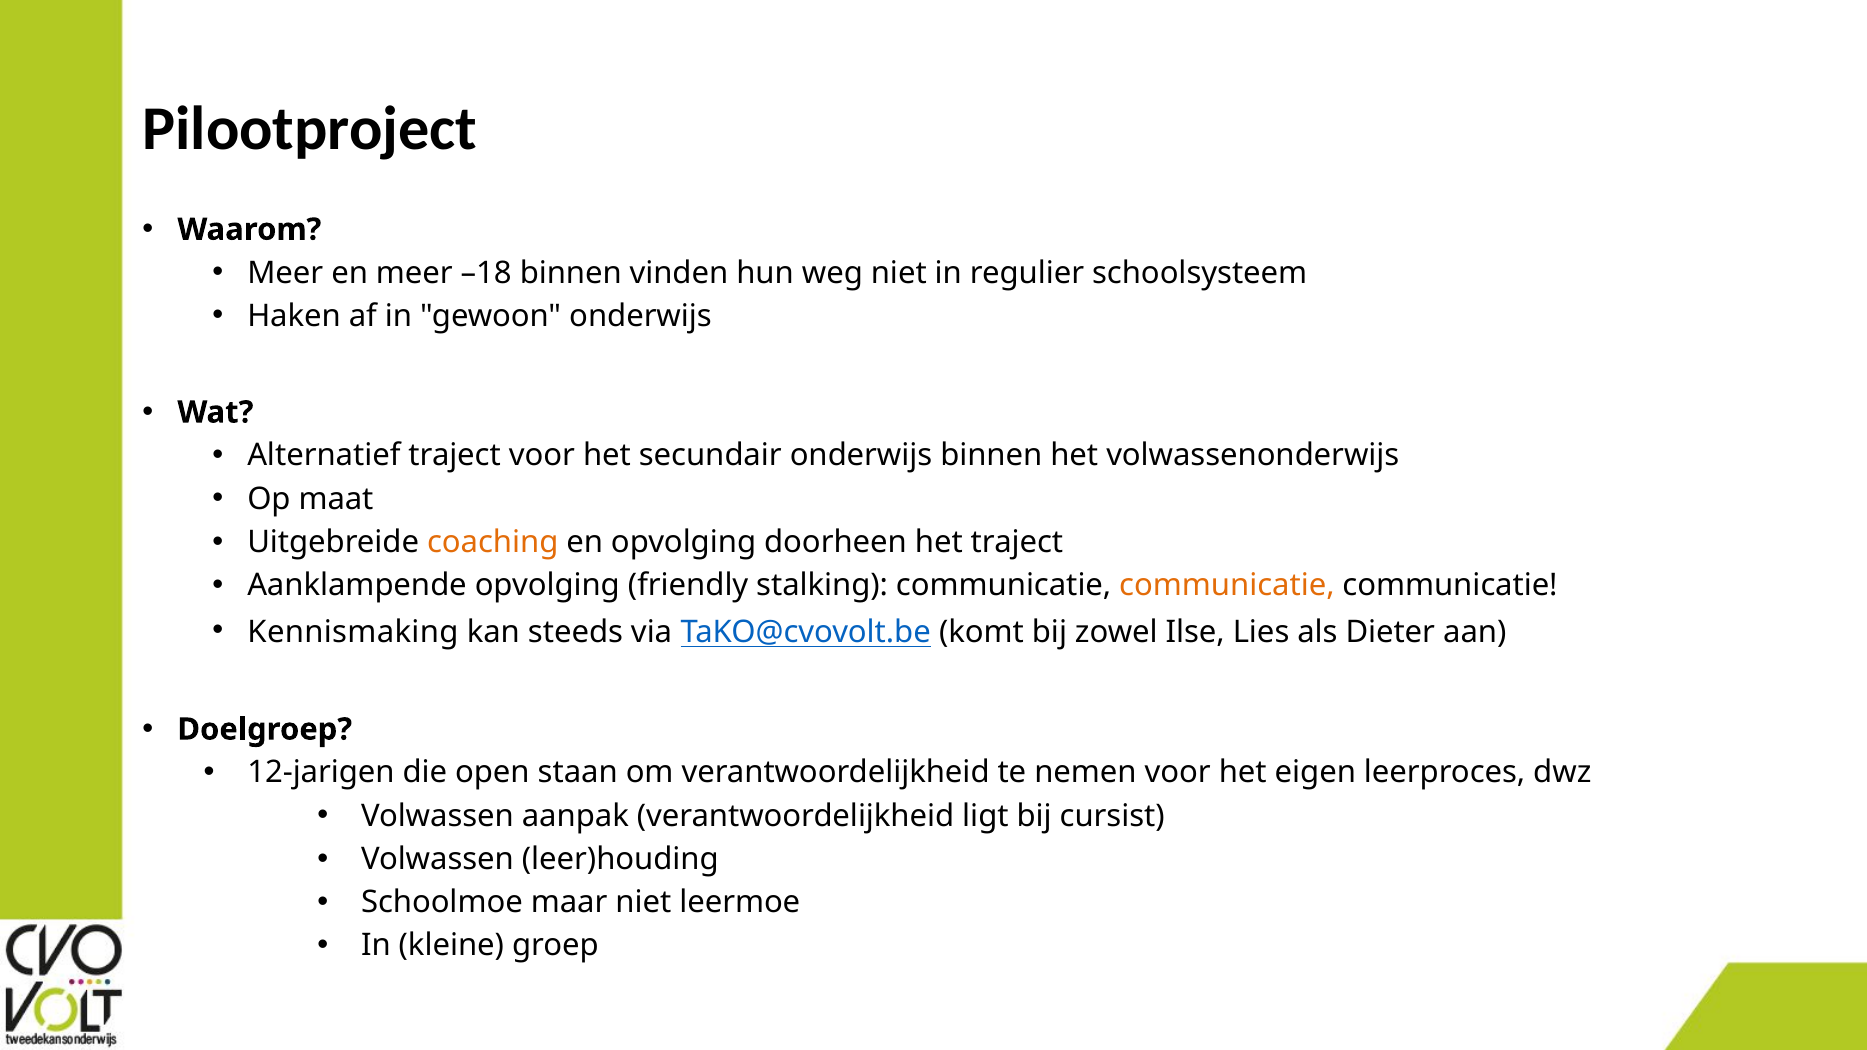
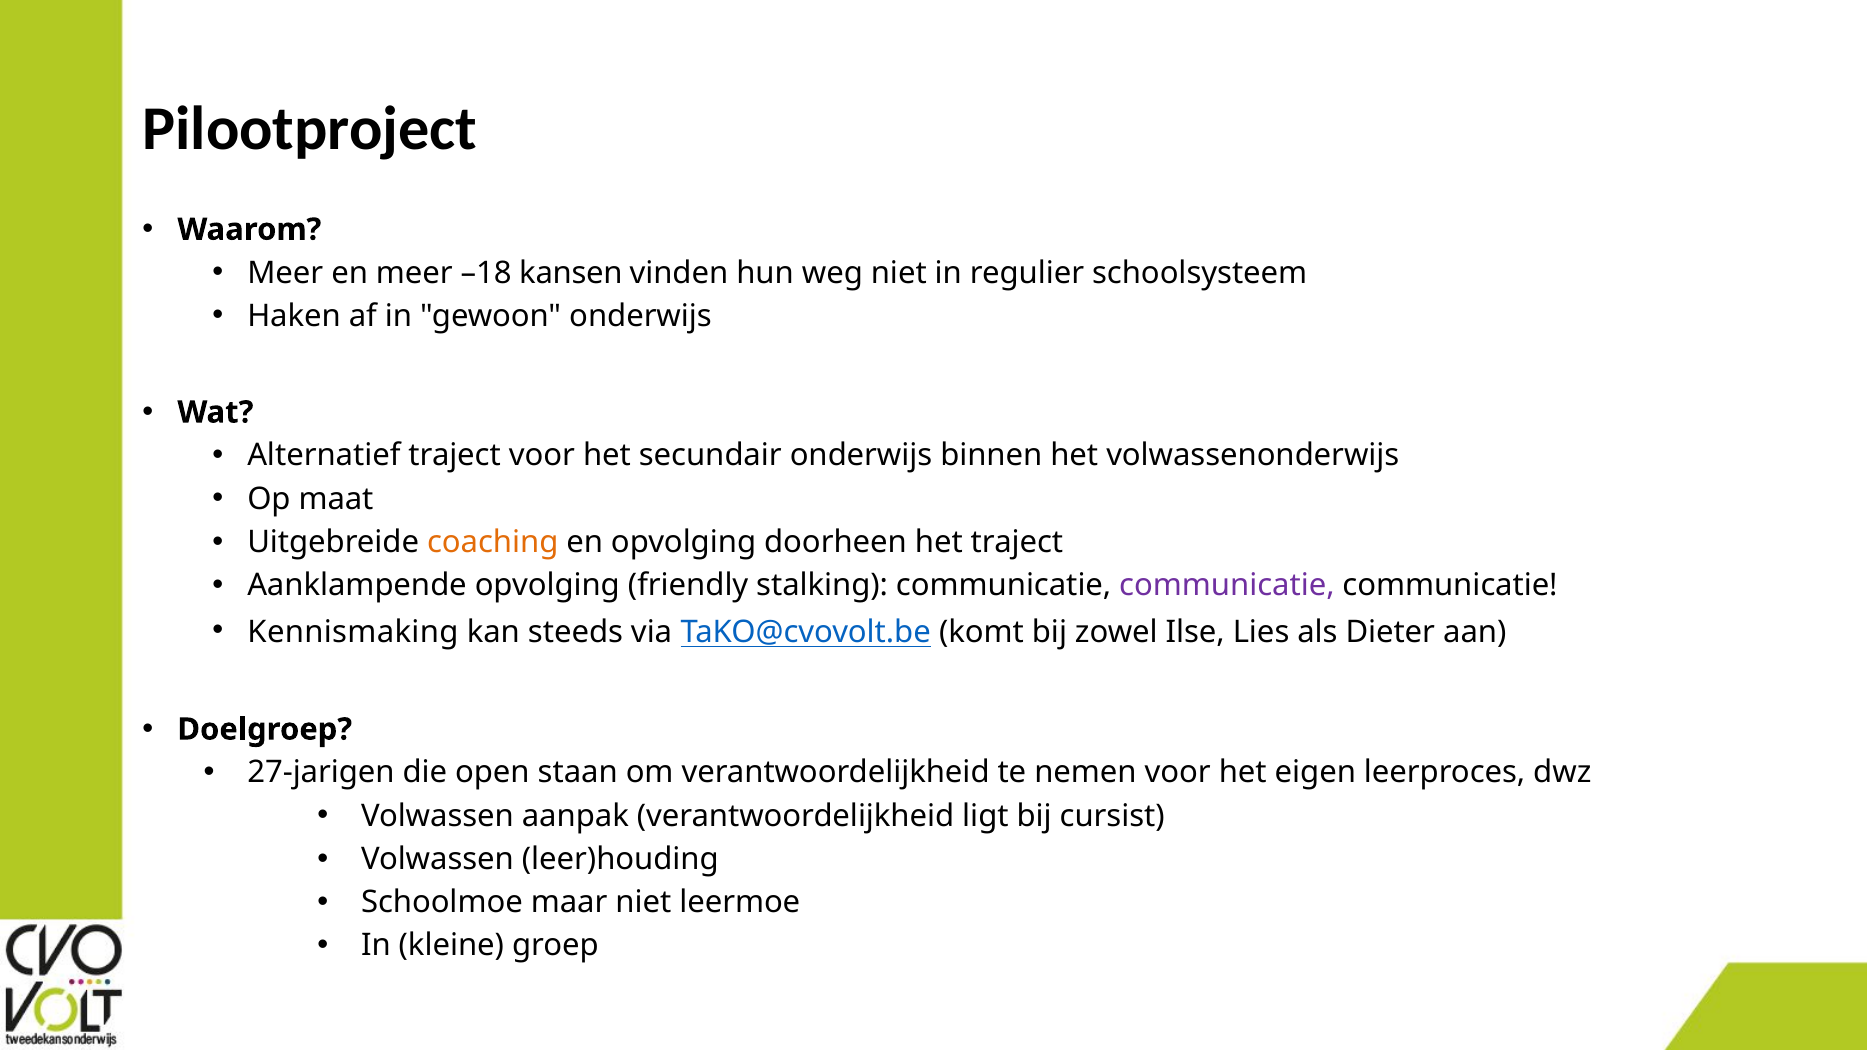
–18 binnen: binnen -> kansen (571, 273)
communicatie colour: orange -> purple (1227, 586)
12-jarigen: 12-jarigen -> 27-jarigen (321, 773)
